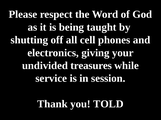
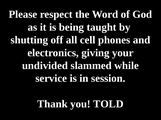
treasures: treasures -> slammed (91, 66)
